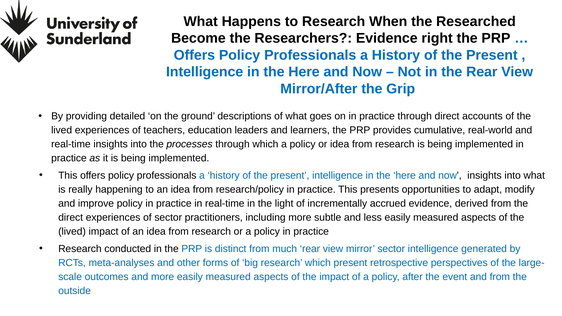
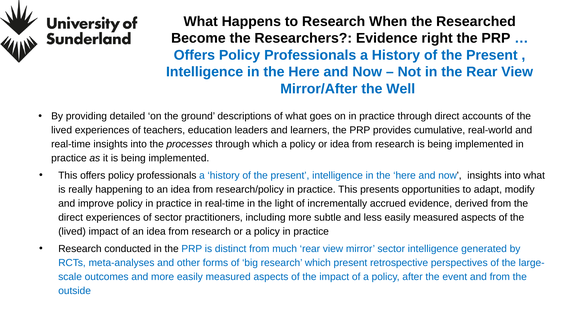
Grip: Grip -> Well (401, 89)
